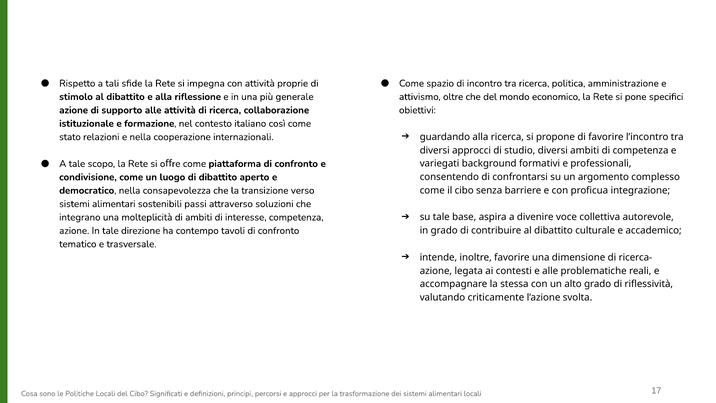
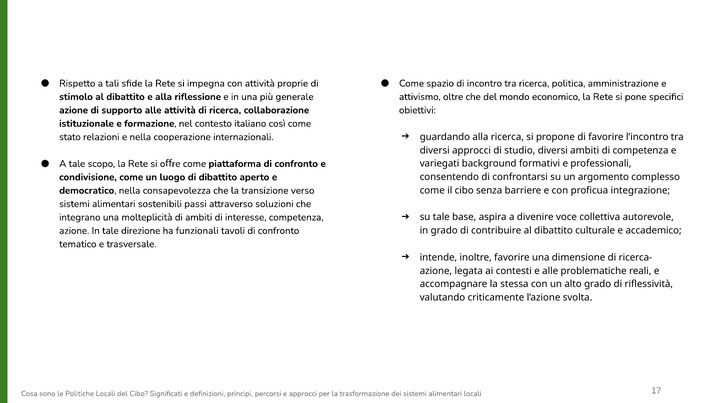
contempo: contempo -> funzionali (197, 231)
